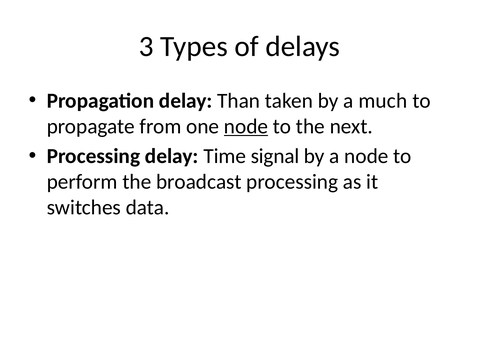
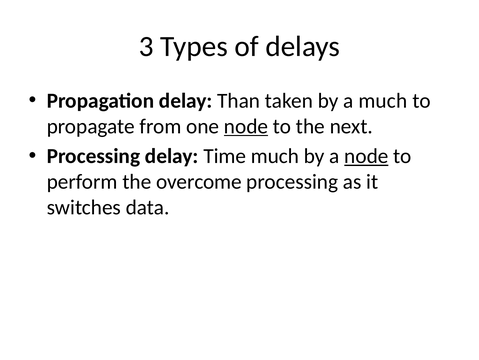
Time signal: signal -> much (275, 156)
node underline: none -> present (366, 156)
broadcast: broadcast -> overcome (199, 181)
